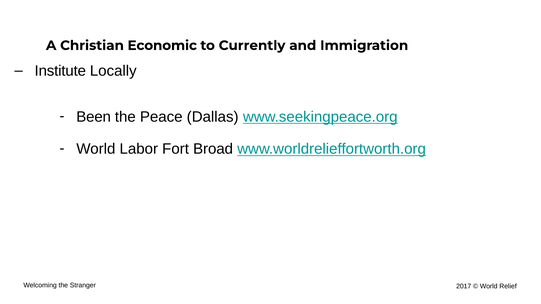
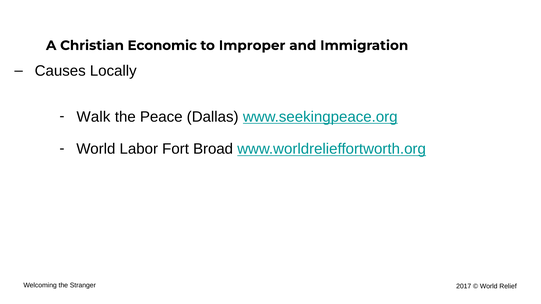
Currently: Currently -> Improper (252, 46)
Institute: Institute -> Causes (60, 71)
Been: Been -> Walk (93, 117)
